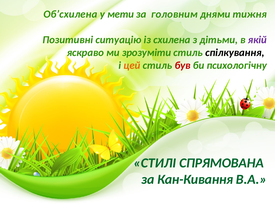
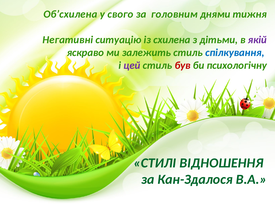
мети: мети -> свого (120, 14)
Позитивні: Позитивні -> Негативні (68, 40)
зрозуміти: зрозуміти -> залежить (147, 53)
спілкування colour: black -> blue (235, 53)
цей colour: orange -> purple (132, 66)
СПРЯМОВАНА: СПРЯМОВАНА -> ВІДНОШЕННЯ (221, 163)
Кан-Кивання: Кан-Кивання -> Кан-Здалося (195, 180)
